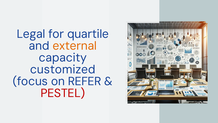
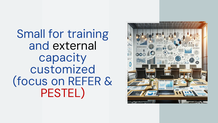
Legal: Legal -> Small (31, 34)
quartile: quartile -> training (88, 34)
external colour: orange -> black (75, 46)
